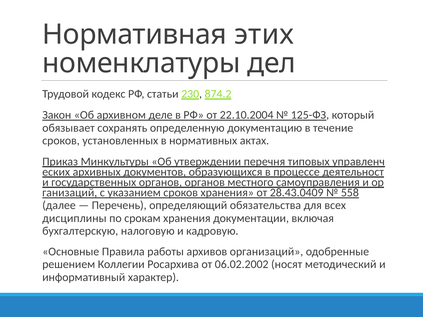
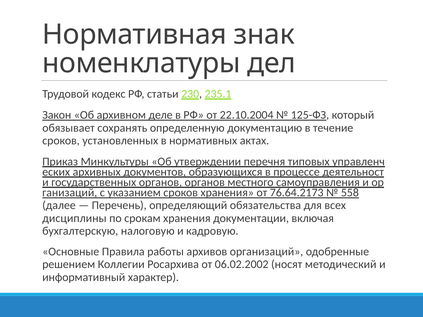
этих: этих -> знак (264, 34)
874.2: 874.2 -> 235.1 (218, 94)
28.43.0409: 28.43.0409 -> 76.64.2173 (297, 193)
